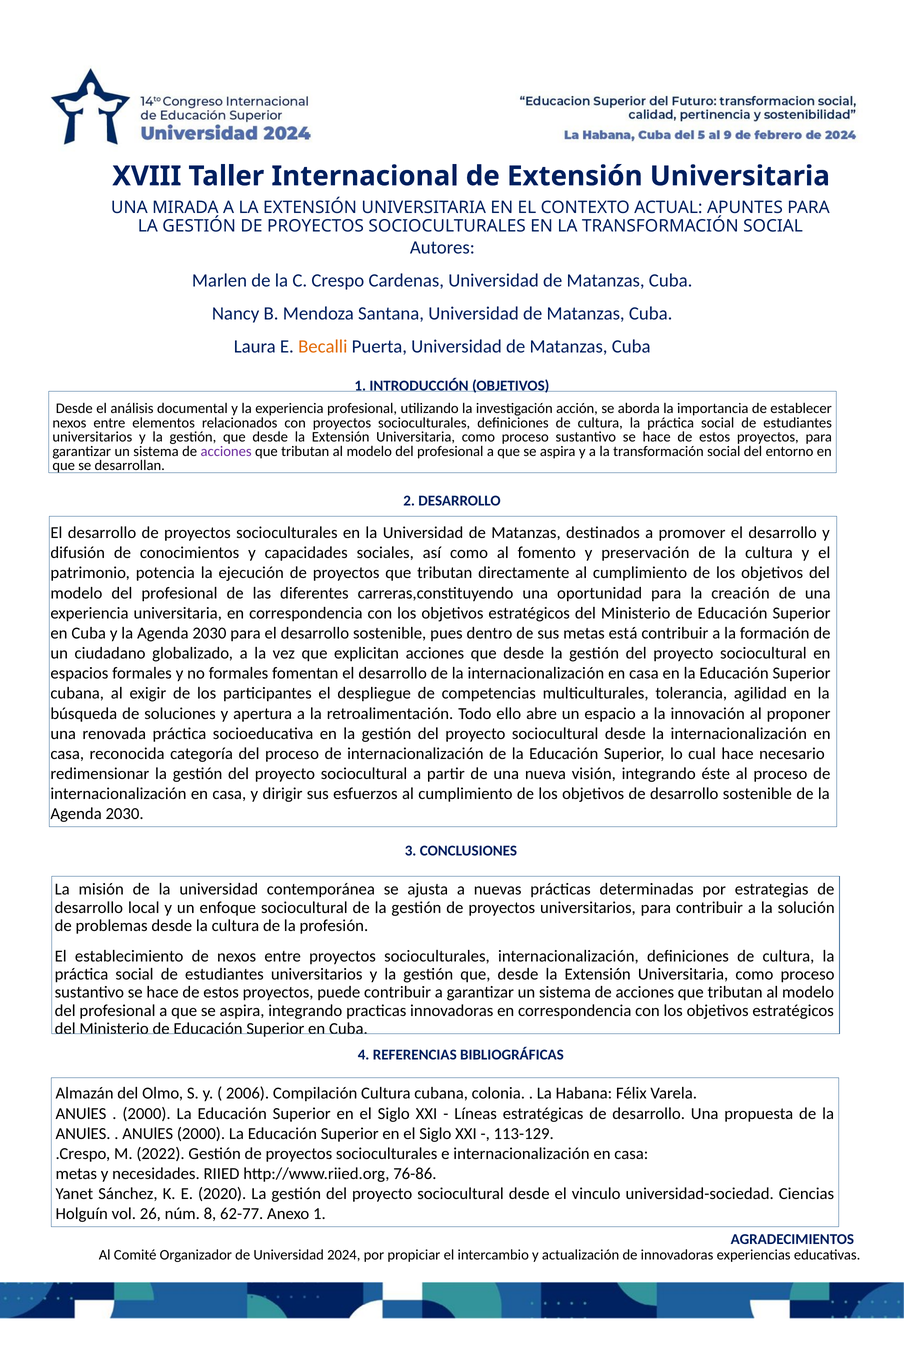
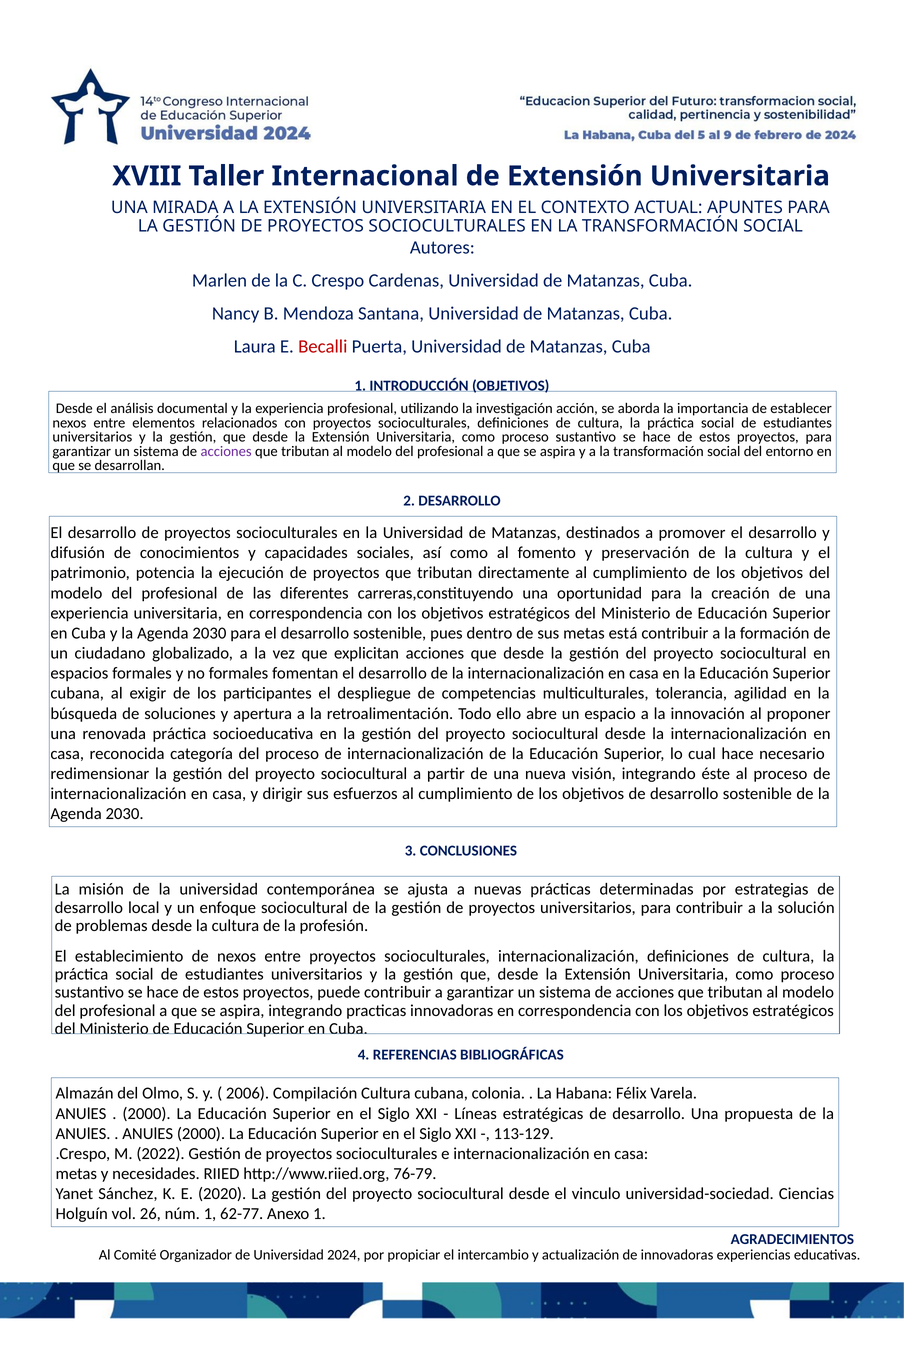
Becalli colour: orange -> red (323, 346)
76-86: 76-86 -> 76-79 (415, 1173)
núm 8: 8 -> 1 (210, 1214)
